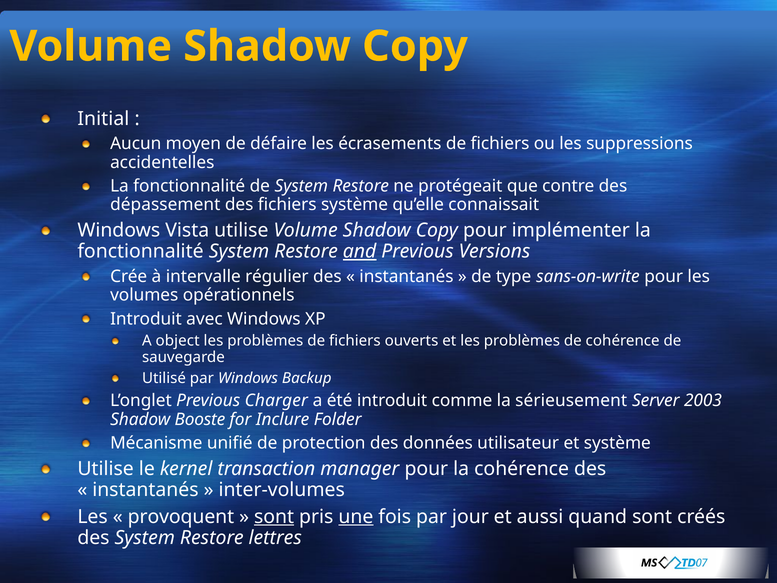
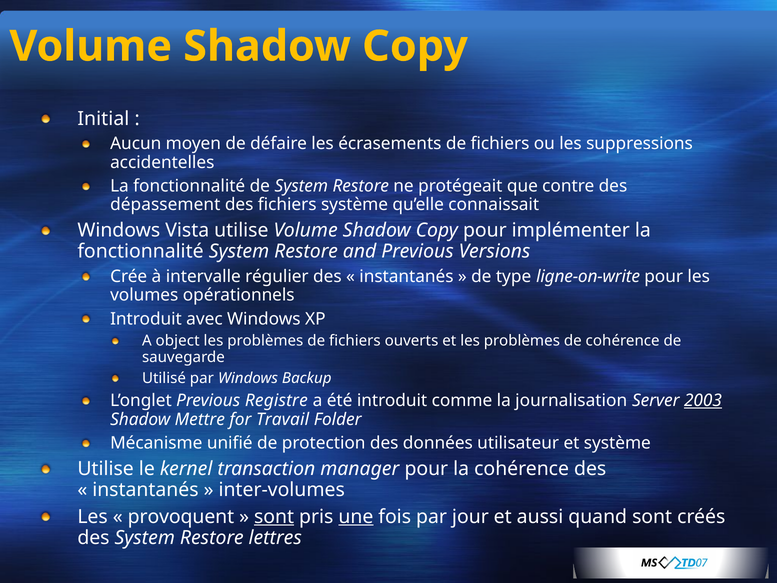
and underline: present -> none (360, 251)
sans-on-write: sans-on-write -> ligne-on-write (588, 276)
Charger: Charger -> Registre (276, 401)
sérieusement: sérieusement -> journalisation (571, 401)
2003 underline: none -> present (703, 401)
Booste: Booste -> Mettre (200, 419)
Inclure: Inclure -> Travail (283, 419)
